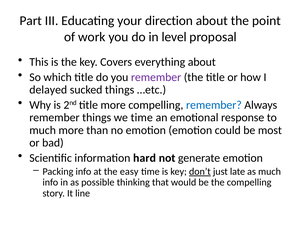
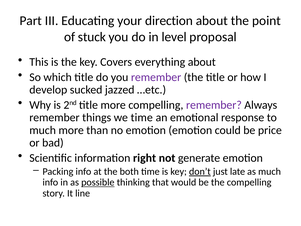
work: work -> stuck (92, 37)
delayed: delayed -> develop (48, 90)
sucked things: things -> jazzed (120, 90)
remember colour: blue -> purple (214, 105)
most: most -> price (270, 130)
hard: hard -> right (145, 158)
easy: easy -> both (129, 171)
possible underline: none -> present (98, 182)
